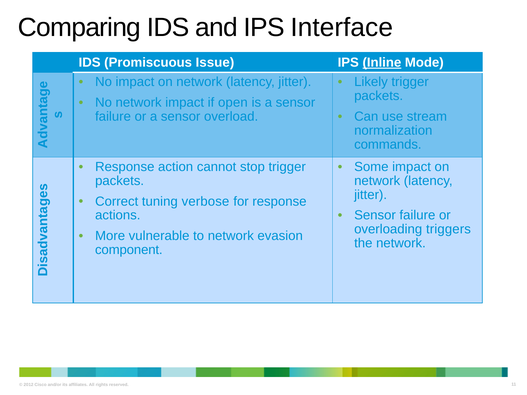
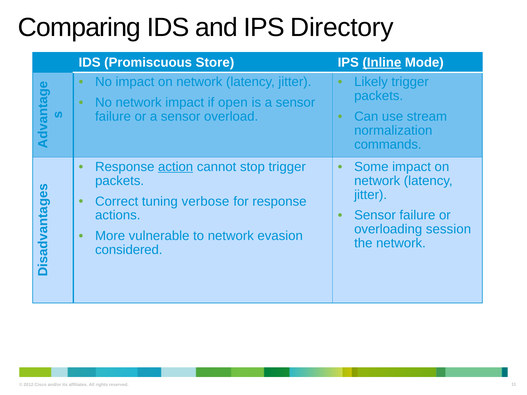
Interface: Interface -> Directory (342, 27)
Issue: Issue -> Store (215, 63)
action underline: none -> present (176, 167)
triggers: triggers -> session (448, 229)
component: component -> considered (129, 250)
